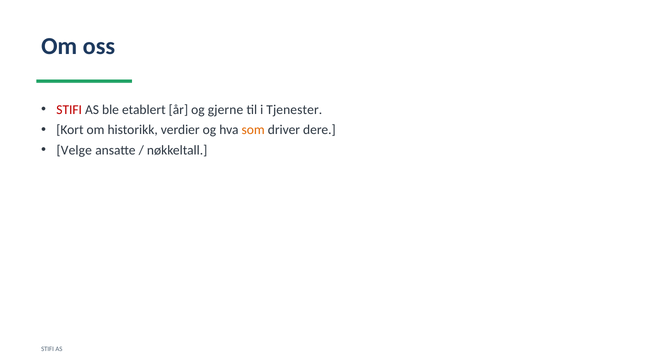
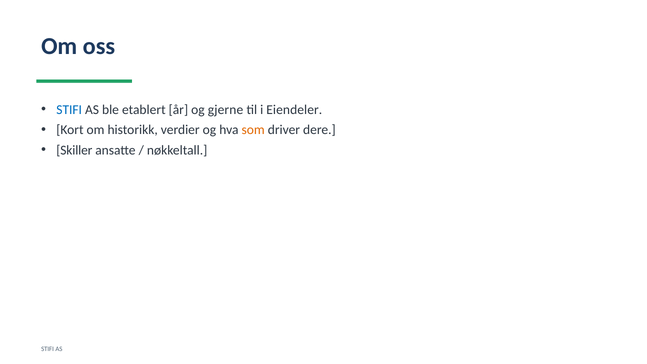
STIFI colour: red -> blue (69, 110)
Tjenester: Tjenester -> Eiendeler (294, 110)
Velge: Velge -> Skiller (74, 150)
